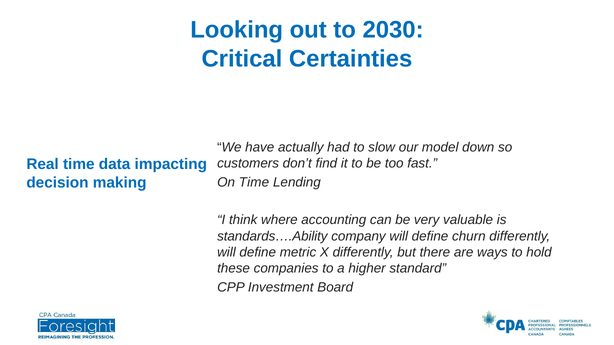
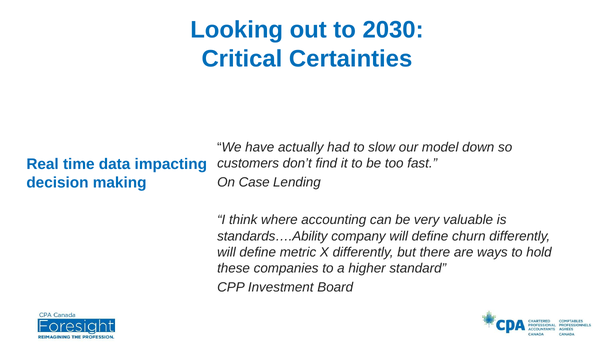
On Time: Time -> Case (254, 182)
